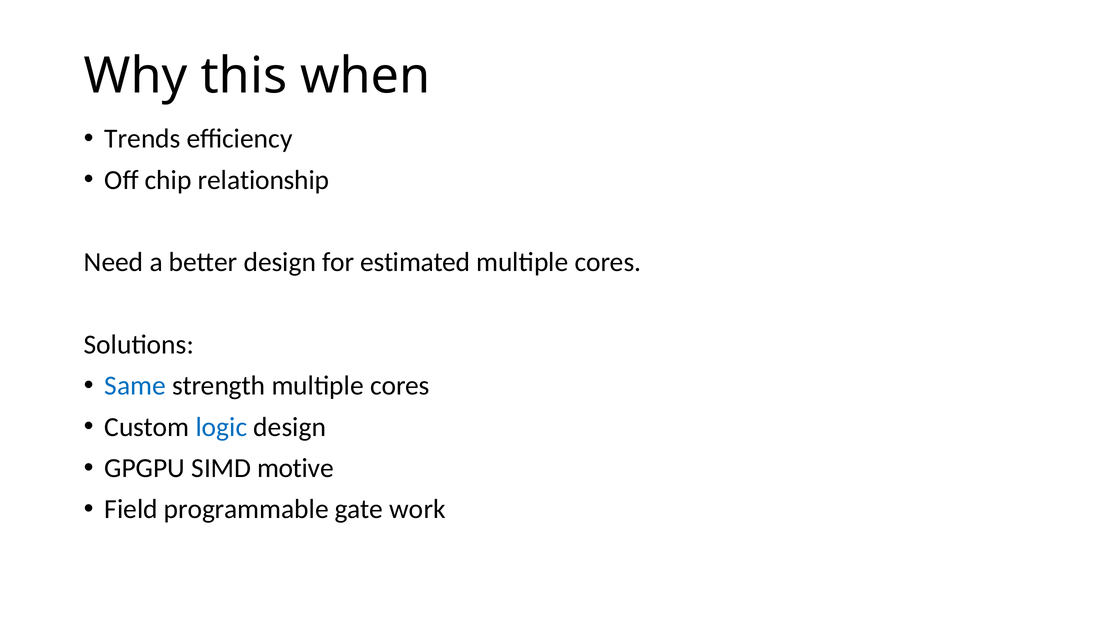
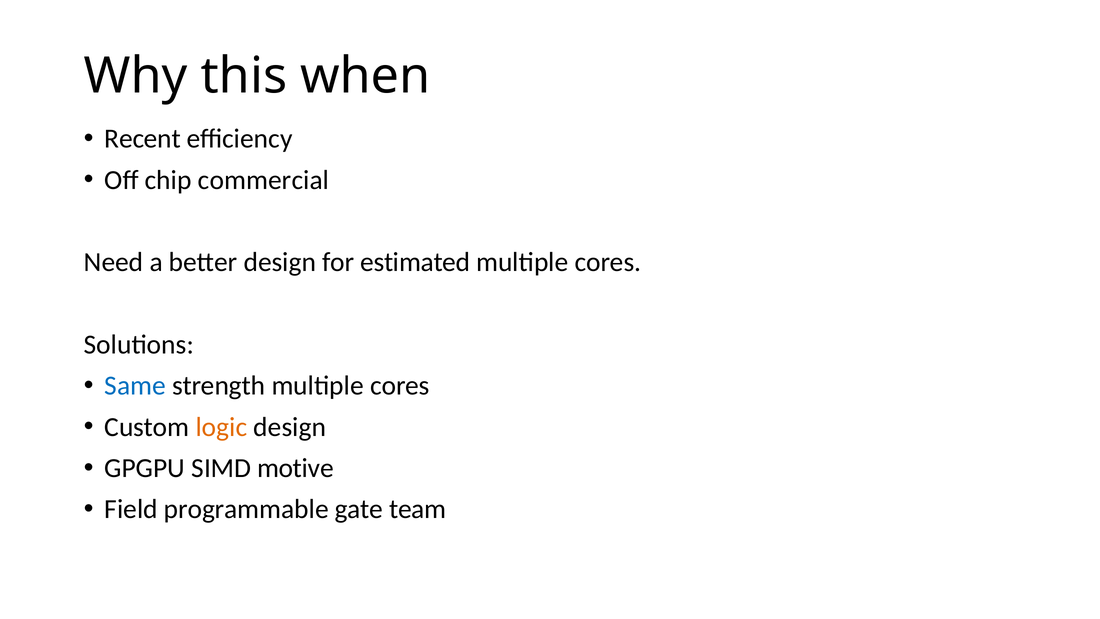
Trends: Trends -> Recent (143, 139)
relationship: relationship -> commercial (264, 180)
logic colour: blue -> orange (221, 427)
work: work -> team (418, 509)
